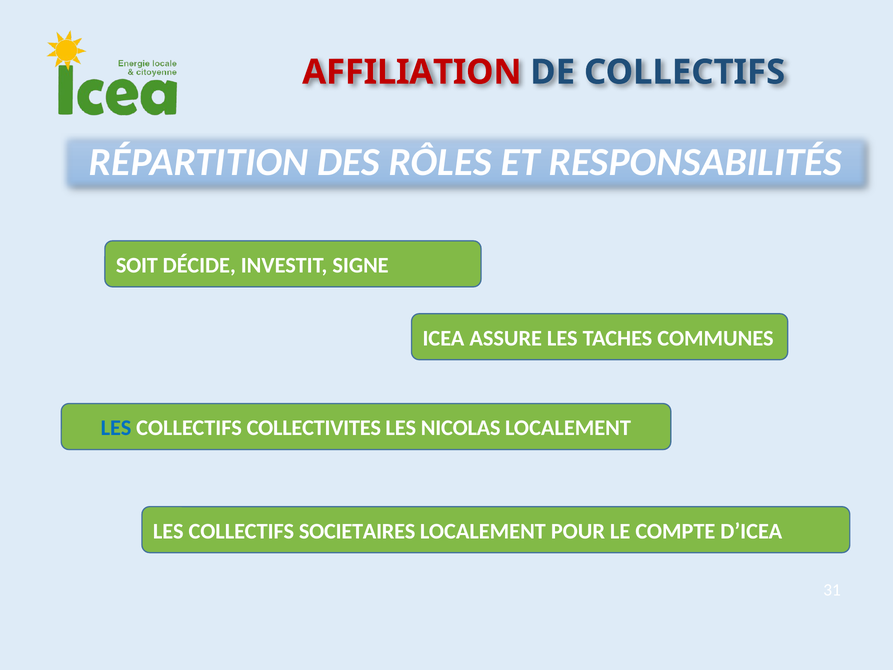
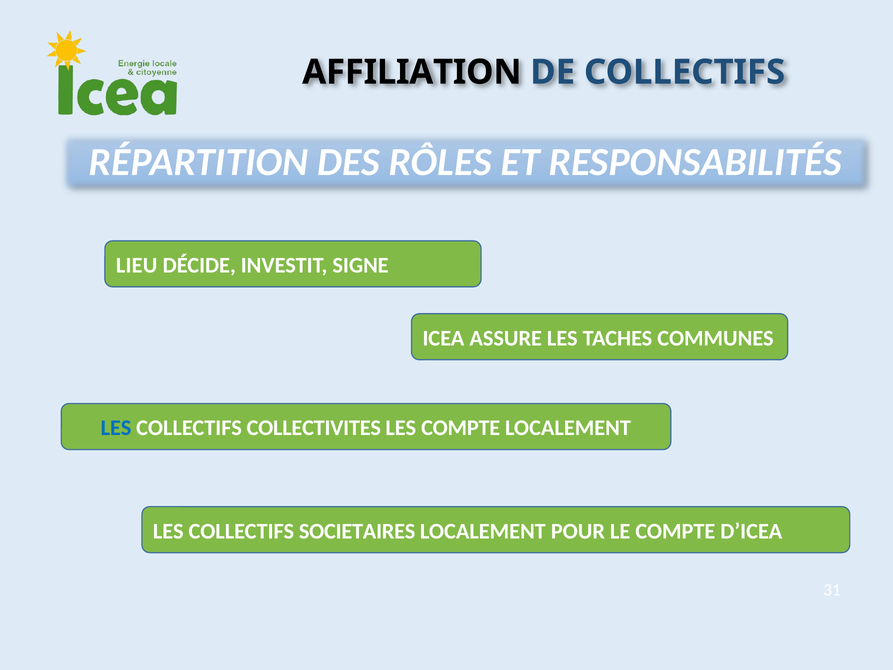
AFFILIATION colour: red -> black (412, 72)
SOIT: SOIT -> LIEU (137, 265)
LES NICOLAS: NICOLAS -> COMPTE (461, 428)
